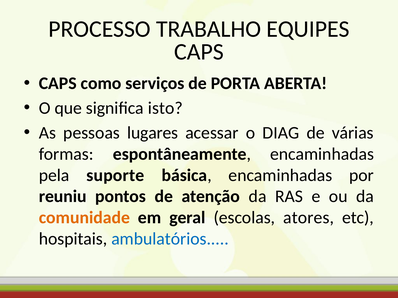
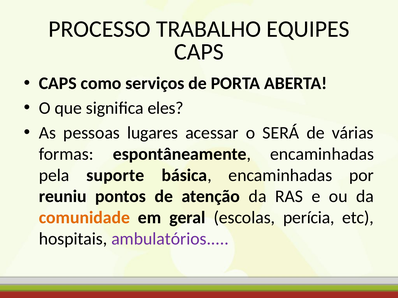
isto: isto -> eles (166, 108)
DIAG: DIAG -> SERÁ (281, 133)
atores: atores -> perícia (309, 218)
ambulatórios colour: blue -> purple (170, 239)
